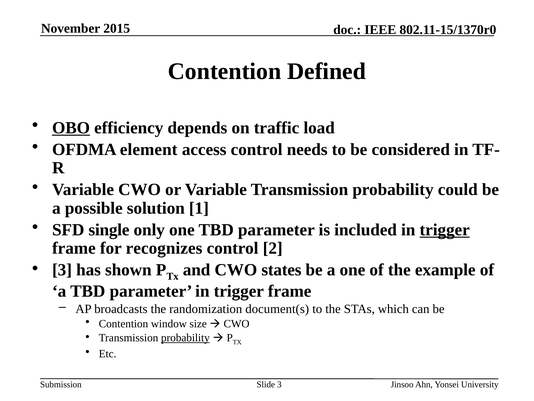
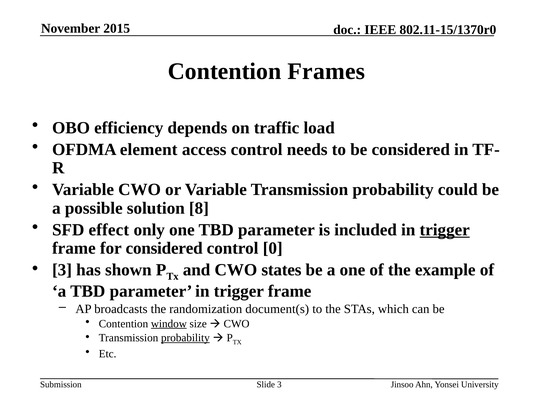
Defined: Defined -> Frames (326, 71)
OBO underline: present -> none (71, 128)
1: 1 -> 8 (199, 208)
single: single -> effect (109, 229)
for recognizes: recognizes -> considered (164, 248)
2: 2 -> 0 (273, 248)
window underline: none -> present (169, 323)
